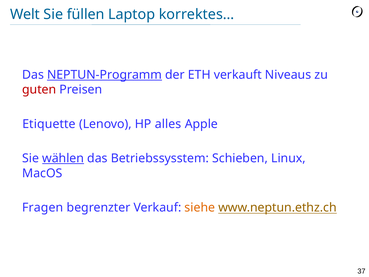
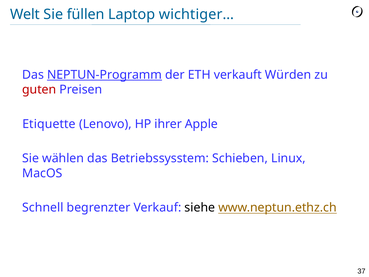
korrektes…: korrektes… -> wichtiger… (196, 14)
Niveaus: Niveaus -> Würden (288, 75)
alles: alles -> ihrer (168, 124)
wählen underline: present -> none (63, 158)
Fragen: Fragen -> Schnell (43, 207)
siehe colour: orange -> black (200, 207)
